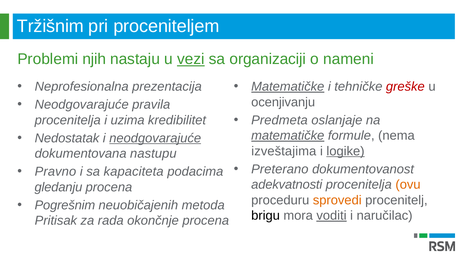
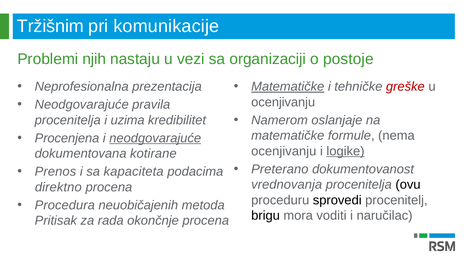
proceniteljem: proceniteljem -> komunikacije (166, 26)
vezi underline: present -> none (191, 59)
nameni: nameni -> postoje (348, 59)
Predmeta: Predmeta -> Namerom (280, 120)
matematičke underline: present -> none (288, 136)
Nedostatak: Nedostatak -> Procenjena (67, 138)
izveštajima: izveštajima -> ocenjivanju (284, 151)
nastupu: nastupu -> kotirane (153, 154)
Pravno: Pravno -> Prenos (55, 172)
adekvatnosti: adekvatnosti -> vrednovanja (287, 185)
ovu colour: orange -> black (408, 185)
gledanju: gledanju -> direktno (58, 187)
sprovedi colour: orange -> black (337, 200)
Pogrešnim: Pogrešnim -> Procedura (65, 205)
voditi underline: present -> none (331, 216)
